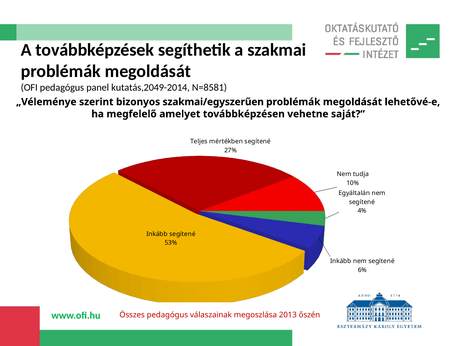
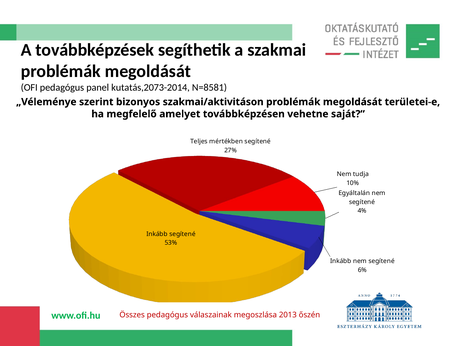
kutatás,2049-2014: kutatás,2049-2014 -> kutatás,2073-2014 (151, 87)
szakmai/egyszerűen: szakmai/egyszerűen -> szakmai/aktivitáson (213, 102)
lehetővé-e: lehetővé-e -> területei-e (412, 102)
